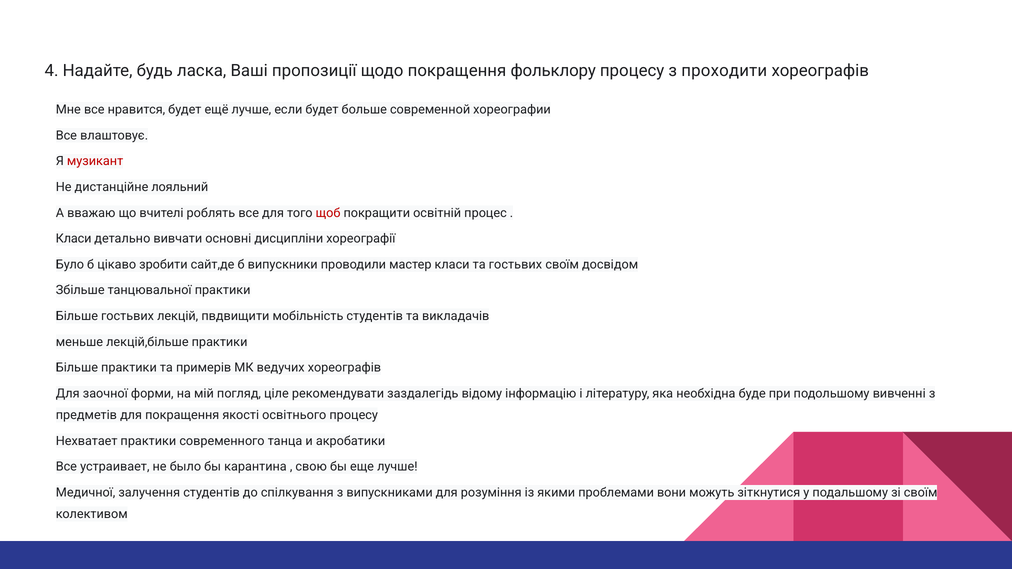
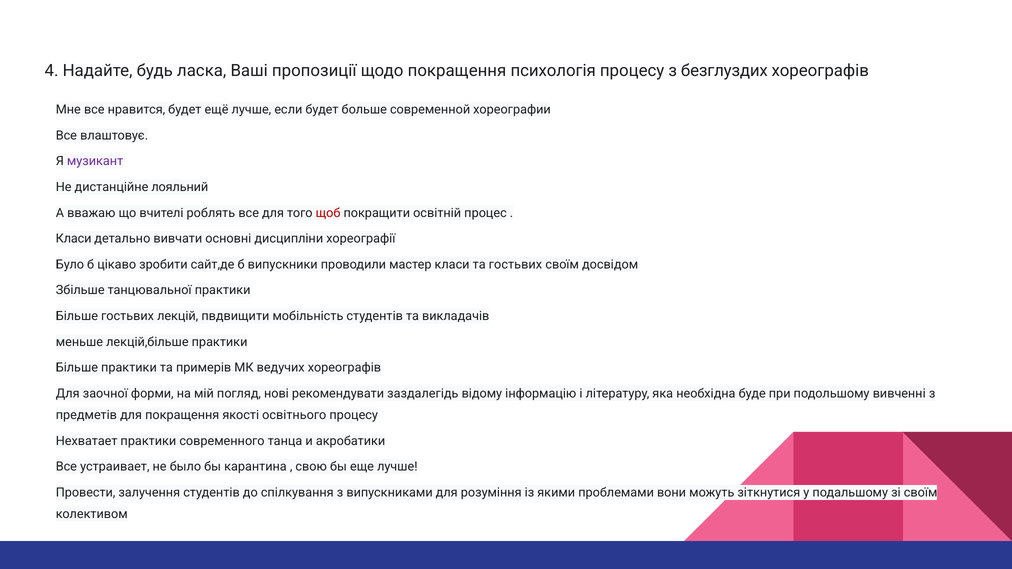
фольклору: фольклору -> психологія (553, 71)
проходити: проходити -> безглуздих (724, 71)
музикант colour: red -> purple (95, 161)
ціле: ціле -> нові (276, 394)
Медичної: Медичної -> Провести (86, 493)
